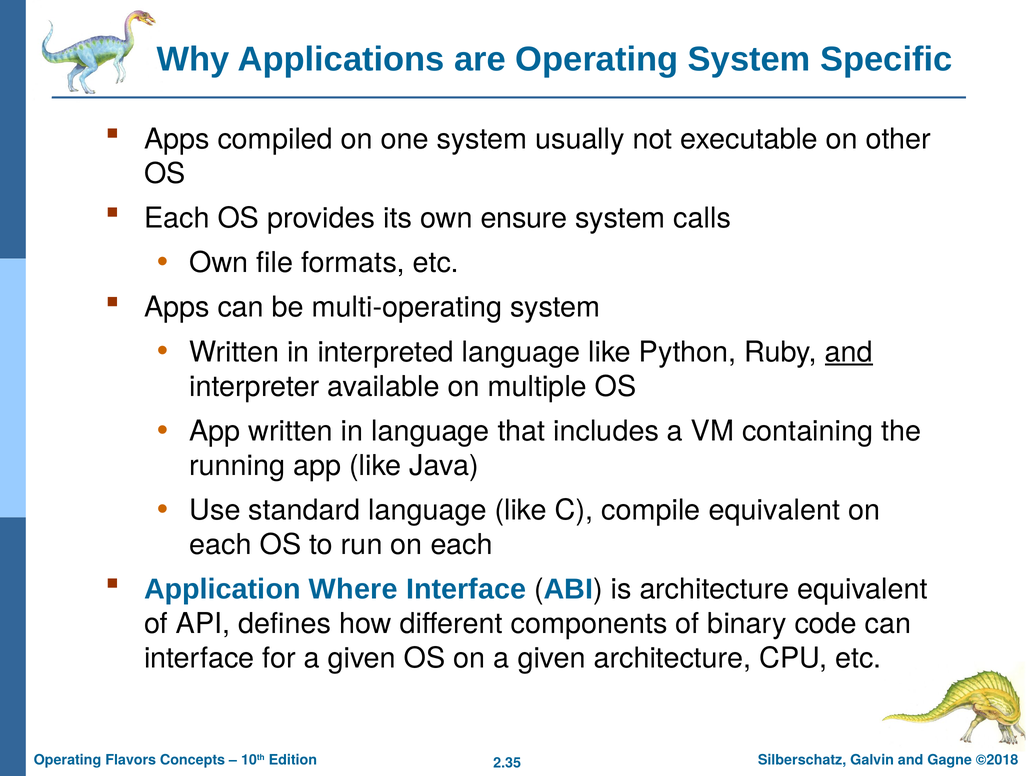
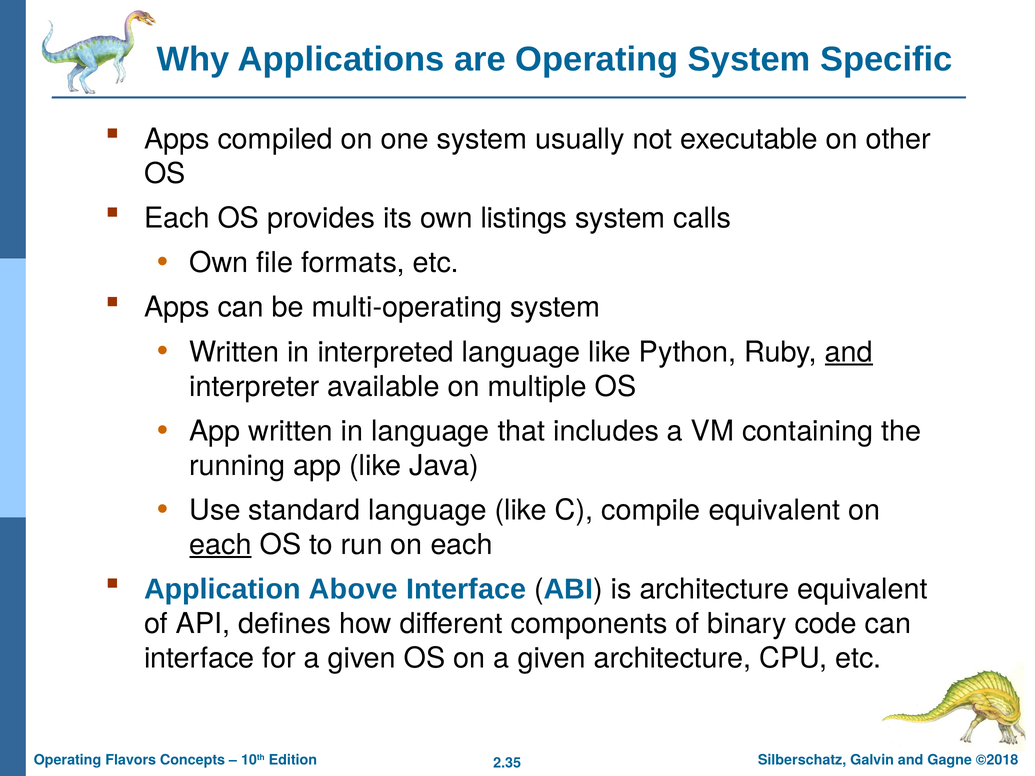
ensure: ensure -> listings (524, 218)
each underline: none -> present (221, 545)
Where: Where -> Above (353, 589)
